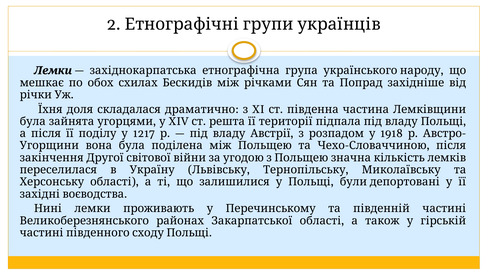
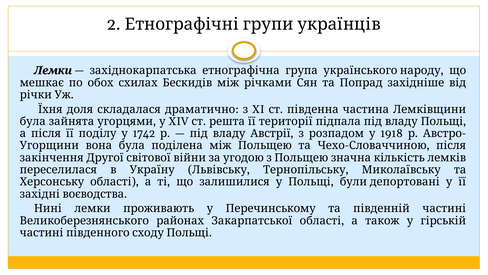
1217: 1217 -> 1742 (144, 133)
